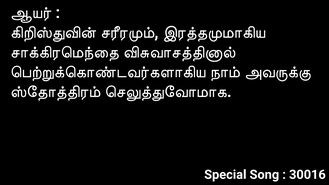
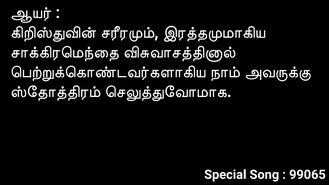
30016: 30016 -> 99065 (307, 175)
